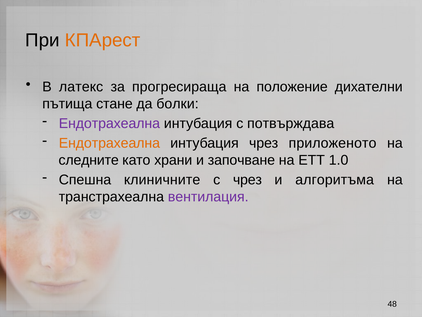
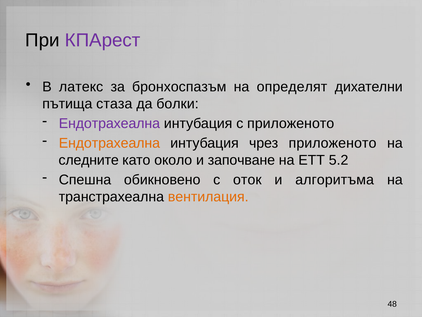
КПАрест colour: orange -> purple (103, 40)
прогресираща: прогресираща -> бронхоспазъм (179, 87)
положение: положение -> определят (292, 87)
стане: стане -> стаза (114, 104)
с потвърждава: потвърждава -> приложеното (291, 123)
храни: храни -> около (173, 160)
1.0: 1.0 -> 5.2 (339, 160)
клиничните: клиничните -> обикновено (162, 180)
с чрез: чрез -> оток (247, 180)
вентилация colour: purple -> orange (208, 196)
